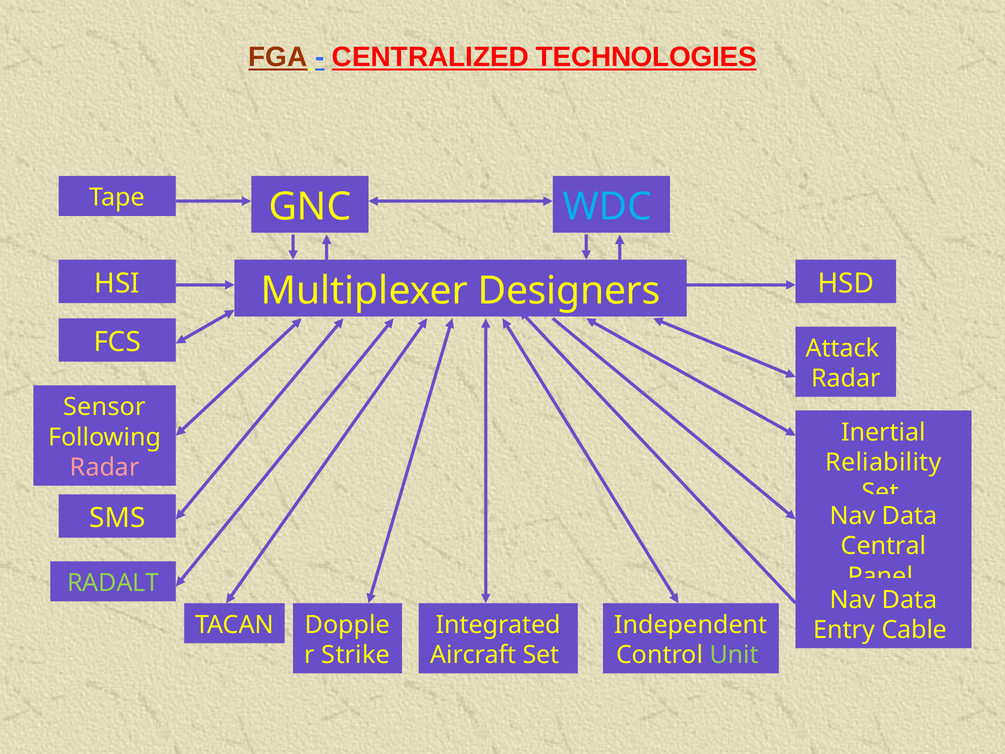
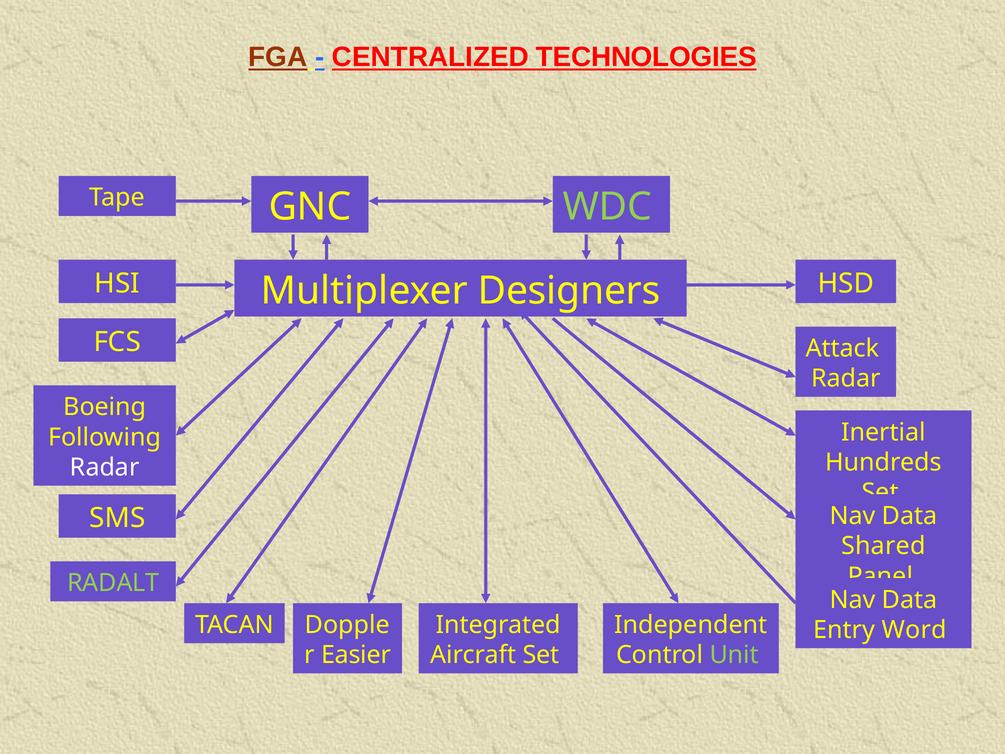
WDC colour: light blue -> light green (607, 207)
Sensor: Sensor -> Boeing (105, 407)
Reliability: Reliability -> Hundreds (884, 462)
Radar colour: pink -> white (105, 467)
Central: Central -> Shared (883, 546)
Cable: Cable -> Word (914, 630)
Strike: Strike -> Easier (356, 655)
